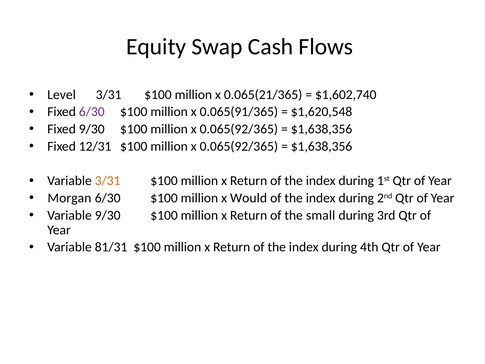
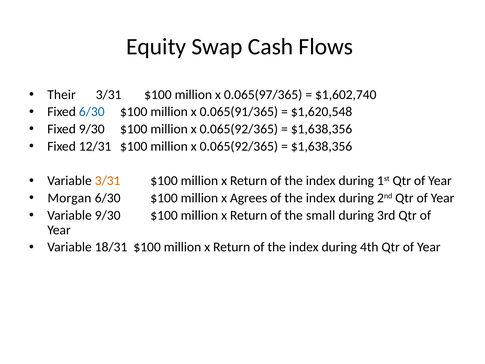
Level: Level -> Their (62, 94)
0.065(21/365: 0.065(21/365 -> 0.065(97/365 (263, 94)
6/30 colour: purple -> blue (92, 112)
Would: Would -> Agrees (249, 198)
81/31: 81/31 -> 18/31 (111, 247)
